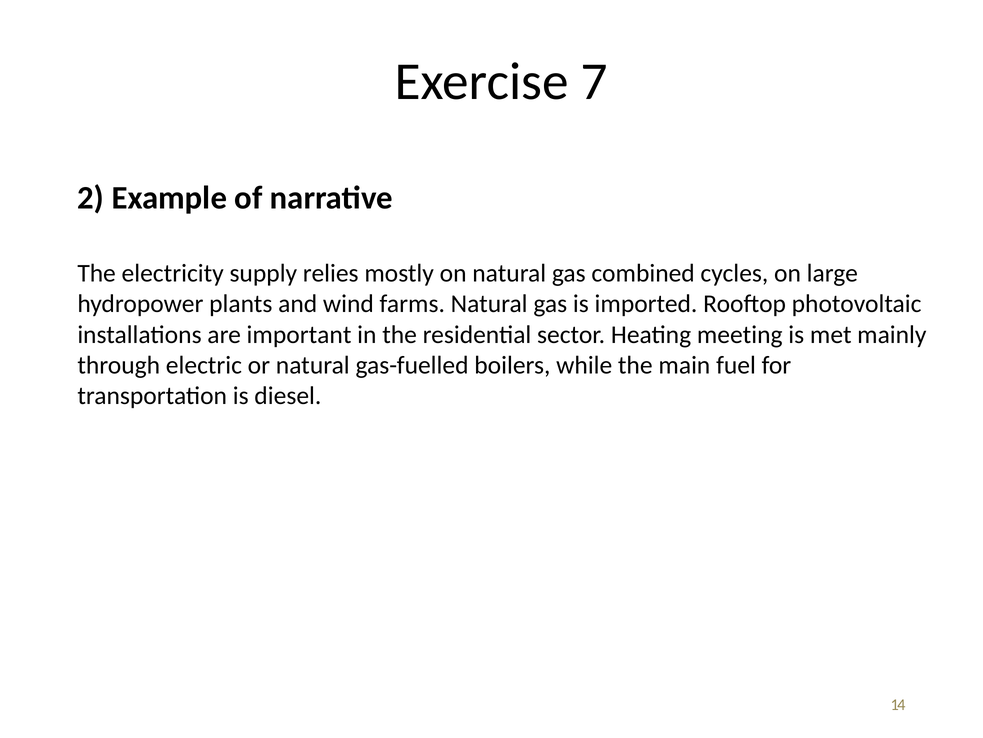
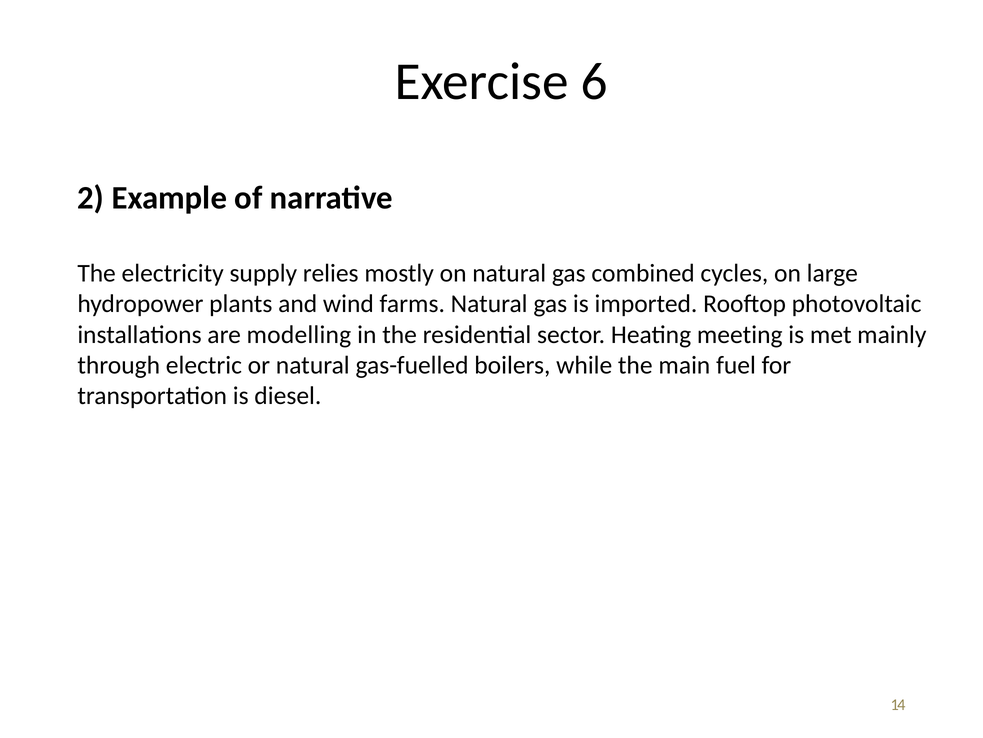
7: 7 -> 6 (594, 82)
important: important -> modelling (299, 334)
